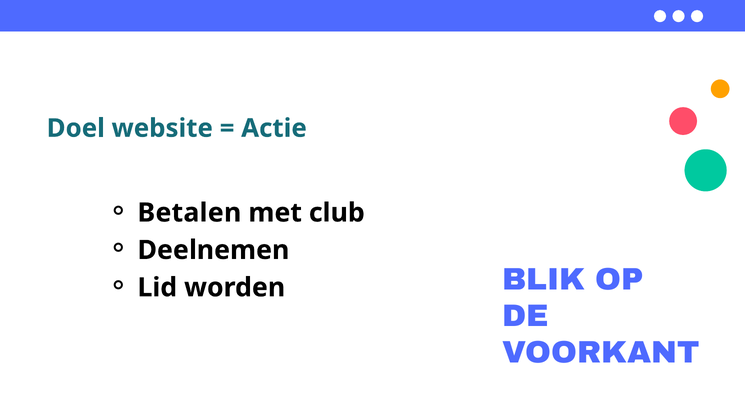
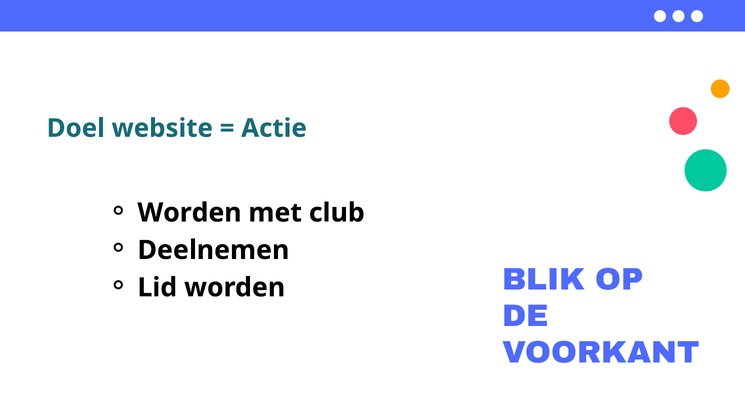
Betalen: Betalen -> Worden (190, 213)
